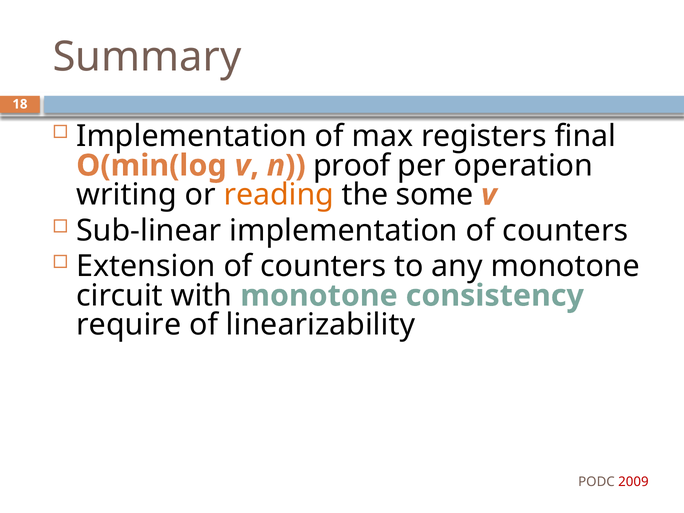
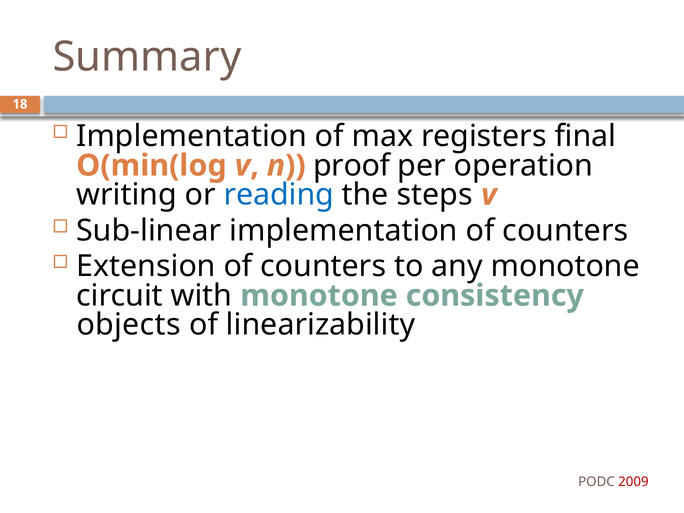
reading colour: orange -> blue (279, 195)
some: some -> steps (435, 195)
require: require -> objects (129, 325)
